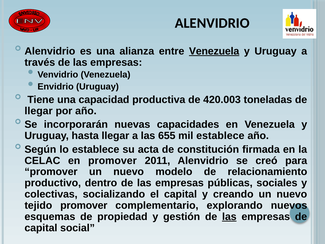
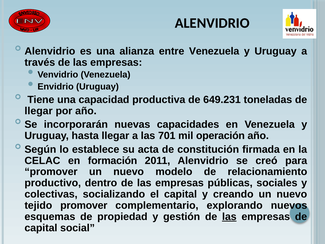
Venezuela underline: present -> none (214, 51)
420.003: 420.003 -> 649.231 (222, 100)
655: 655 -> 701 (167, 136)
mil establece: establece -> operación (220, 136)
en promover: promover -> formación (113, 160)
